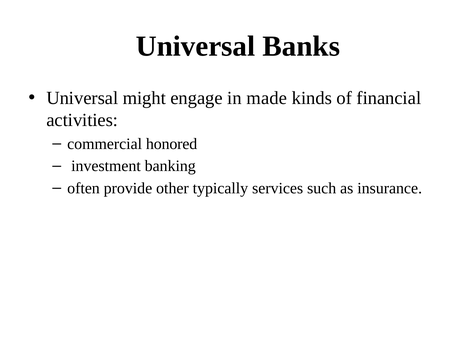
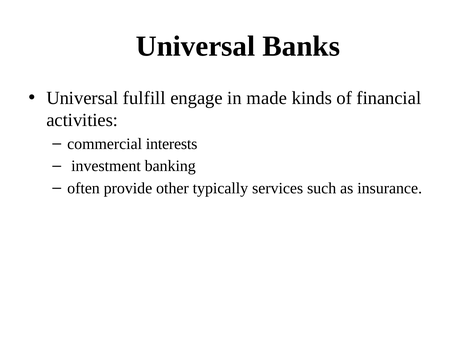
might: might -> fulfill (144, 98)
honored: honored -> interests (172, 144)
